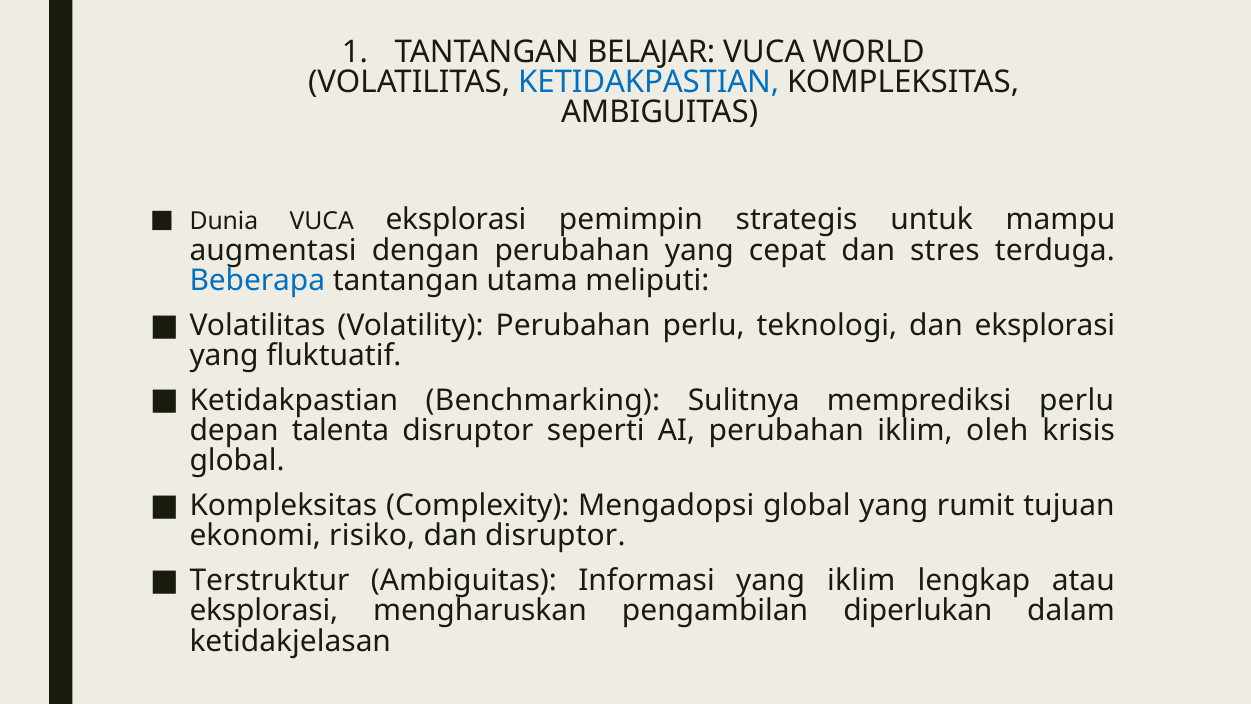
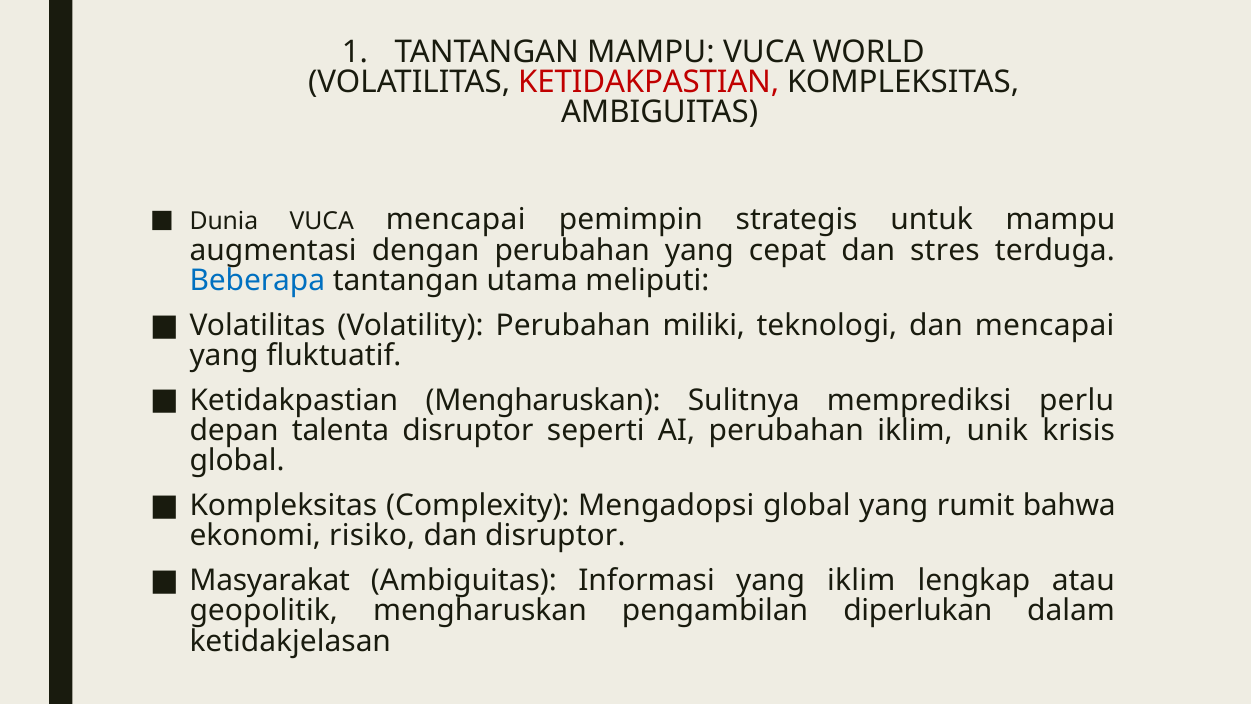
TANTANGAN BELAJAR: BELAJAR -> MAMPU (651, 52)
KETIDAKPASTIAN colour: blue -> red (649, 82)
VUCA eksplorasi: eksplorasi -> mencapai (456, 220)
Perubahan perlu: perlu -> miliki (704, 325)
dan eksplorasi: eksplorasi -> mencapai (1045, 325)
Ketidakpastian Benchmarking: Benchmarking -> Mengharuskan (543, 400)
oleh: oleh -> unik (997, 430)
tujuan: tujuan -> bahwa (1069, 505)
Terstruktur: Terstruktur -> Masyarakat (270, 580)
eksplorasi: eksplorasi -> geopolitik (264, 611)
